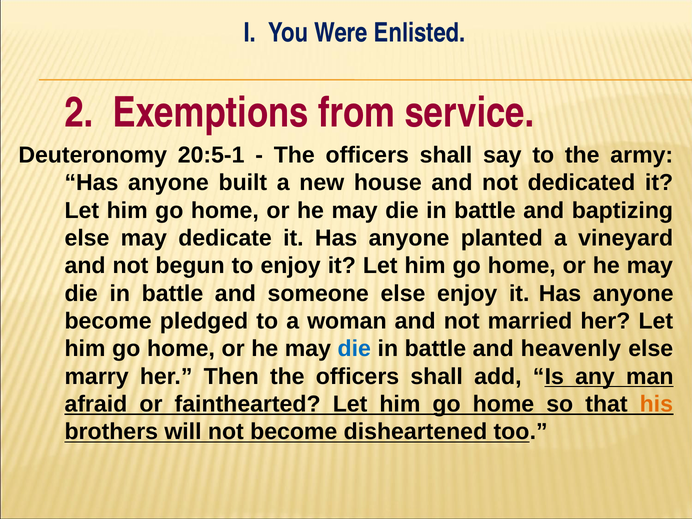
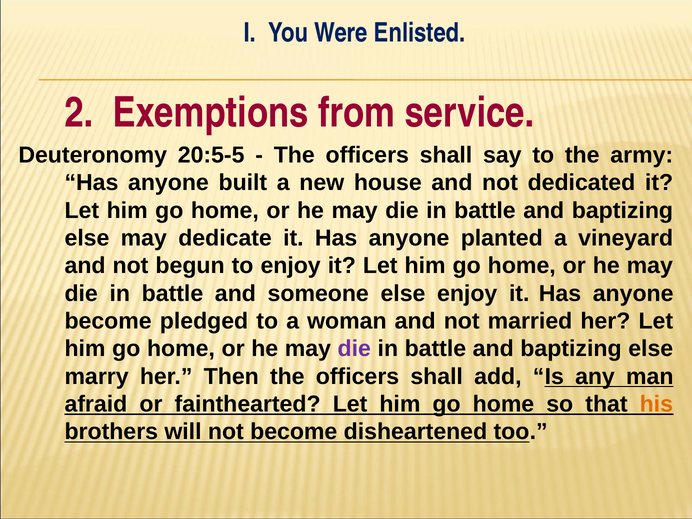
20:5-1: 20:5-1 -> 20:5-5 (211, 155)
die colour: blue -> purple (354, 349)
heavenly: heavenly -> baptizing (571, 349)
